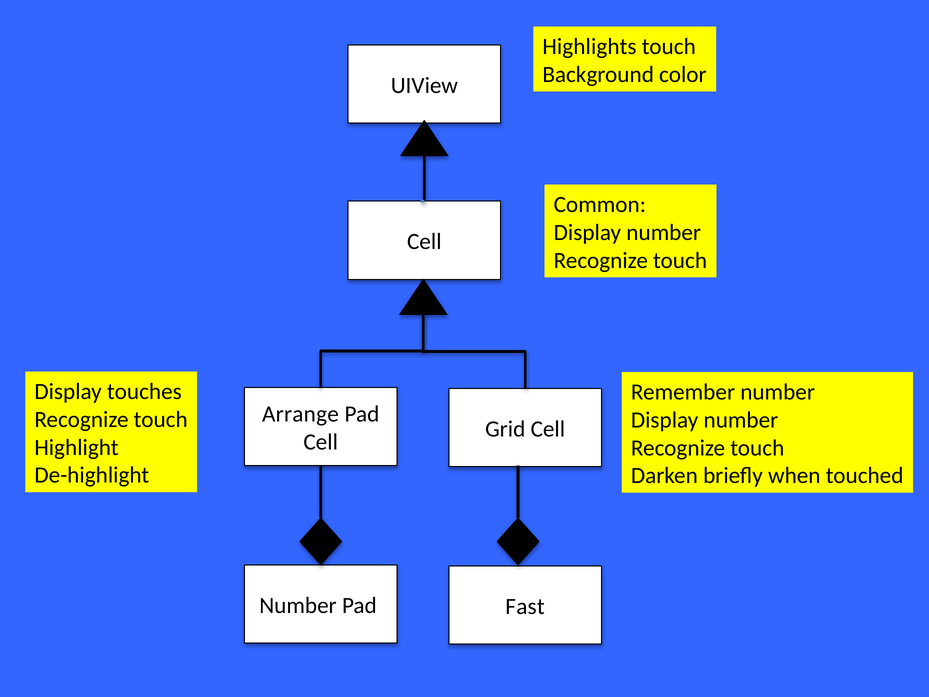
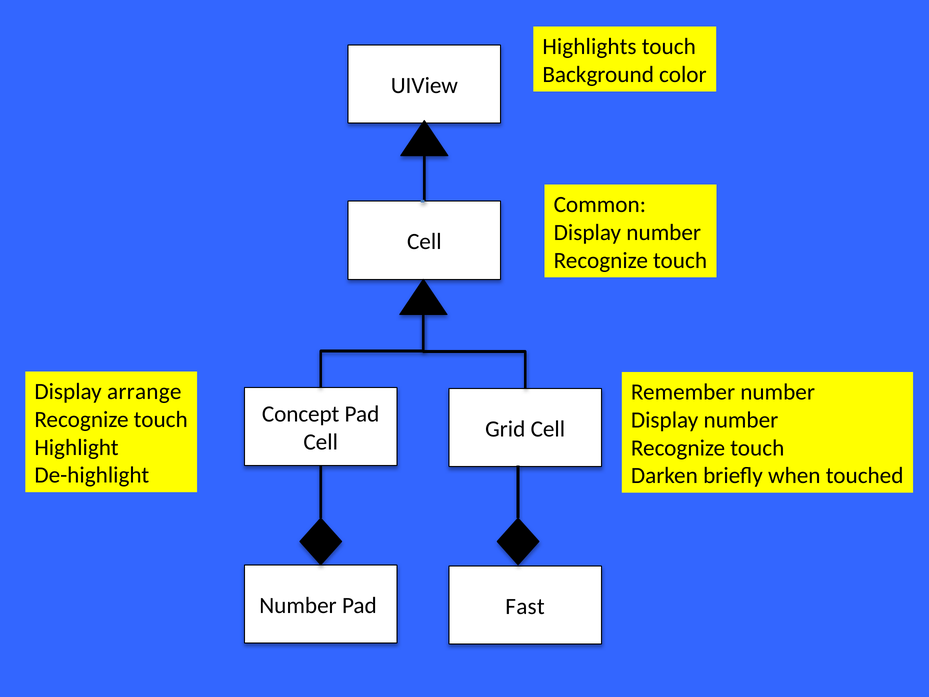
touches: touches -> arrange (144, 392)
Arrange: Arrange -> Concept (301, 414)
